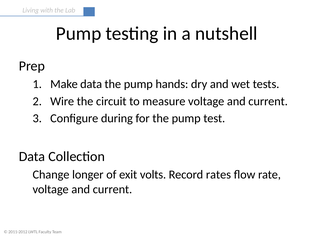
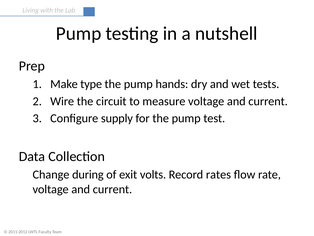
Make data: data -> type (91, 84)
during: during -> supply (117, 118)
longer: longer -> during (88, 174)
